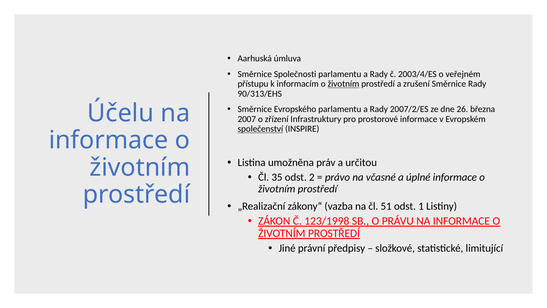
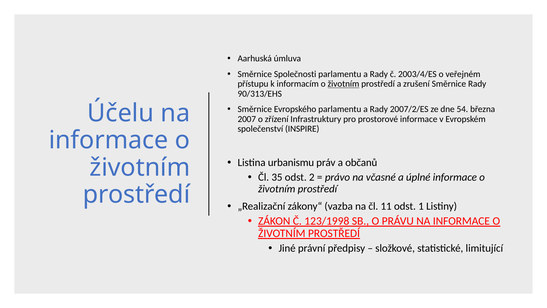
26: 26 -> 54 (462, 109)
společenství underline: present -> none (260, 129)
umožněna: umožněna -> urbanismu (291, 163)
určitou: určitou -> občanů (361, 163)
51: 51 -> 11 (386, 206)
